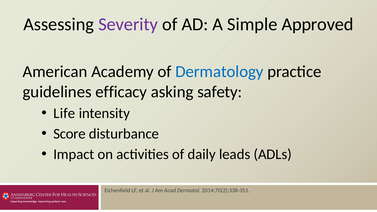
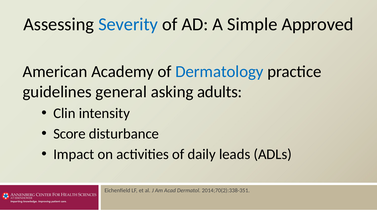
Severity colour: purple -> blue (128, 24)
efficacy: efficacy -> general (121, 92)
safety: safety -> adults (220, 92)
Life: Life -> Clin (64, 113)
